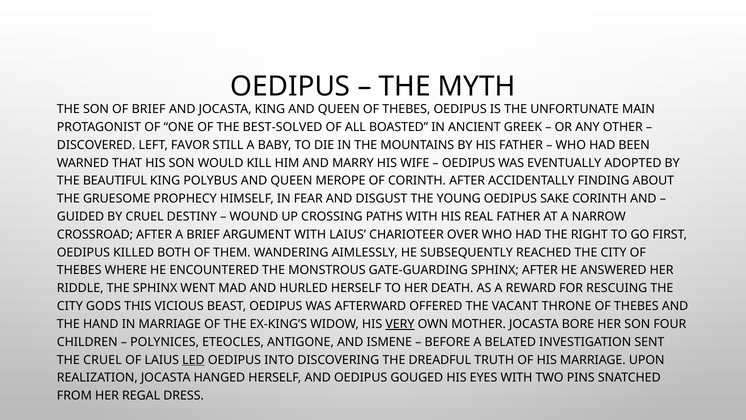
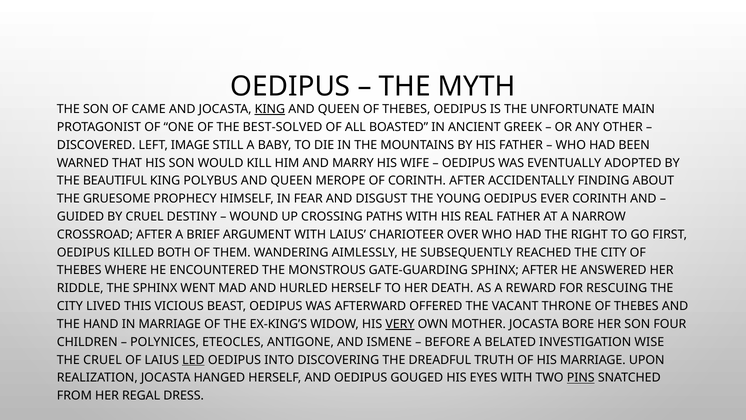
OF BRIEF: BRIEF -> CAME (149, 109)
KING underline: none -> present (270, 109)
FAVOR: FAVOR -> IMAGE (190, 145)
SAKE: SAKE -> EVER (555, 199)
GODS: GODS -> LIVED (103, 306)
SENT: SENT -> WISE (649, 342)
PINS underline: none -> present (581, 377)
